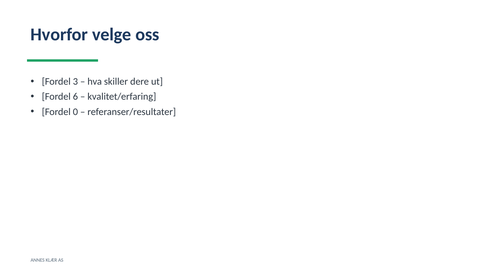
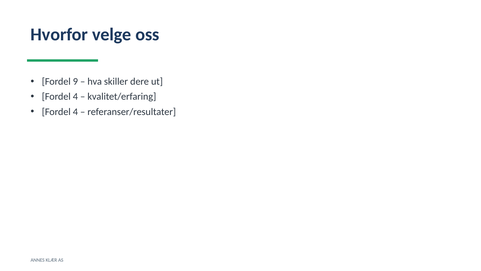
3: 3 -> 9 (75, 81)
6: 6 -> 4 (75, 97)
0: 0 -> 4 (75, 112)
